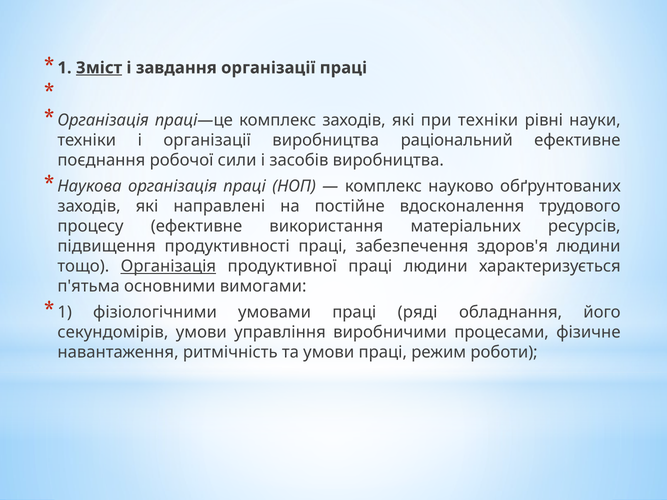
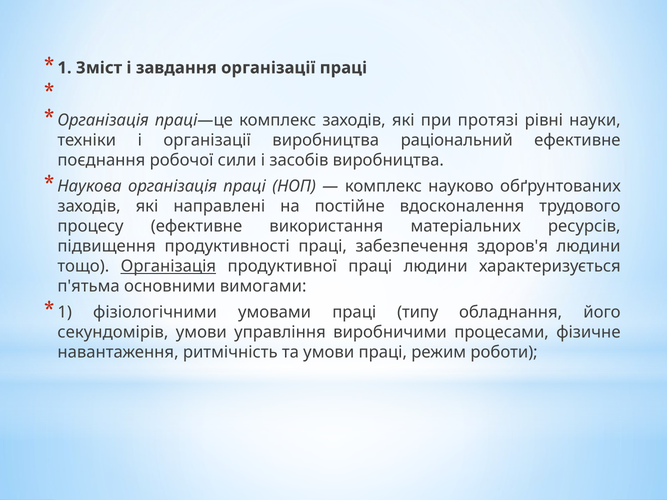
Зміст underline: present -> none (99, 68)
при техніки: техніки -> протязі (488, 120)
ряді: ряді -> типу (418, 312)
